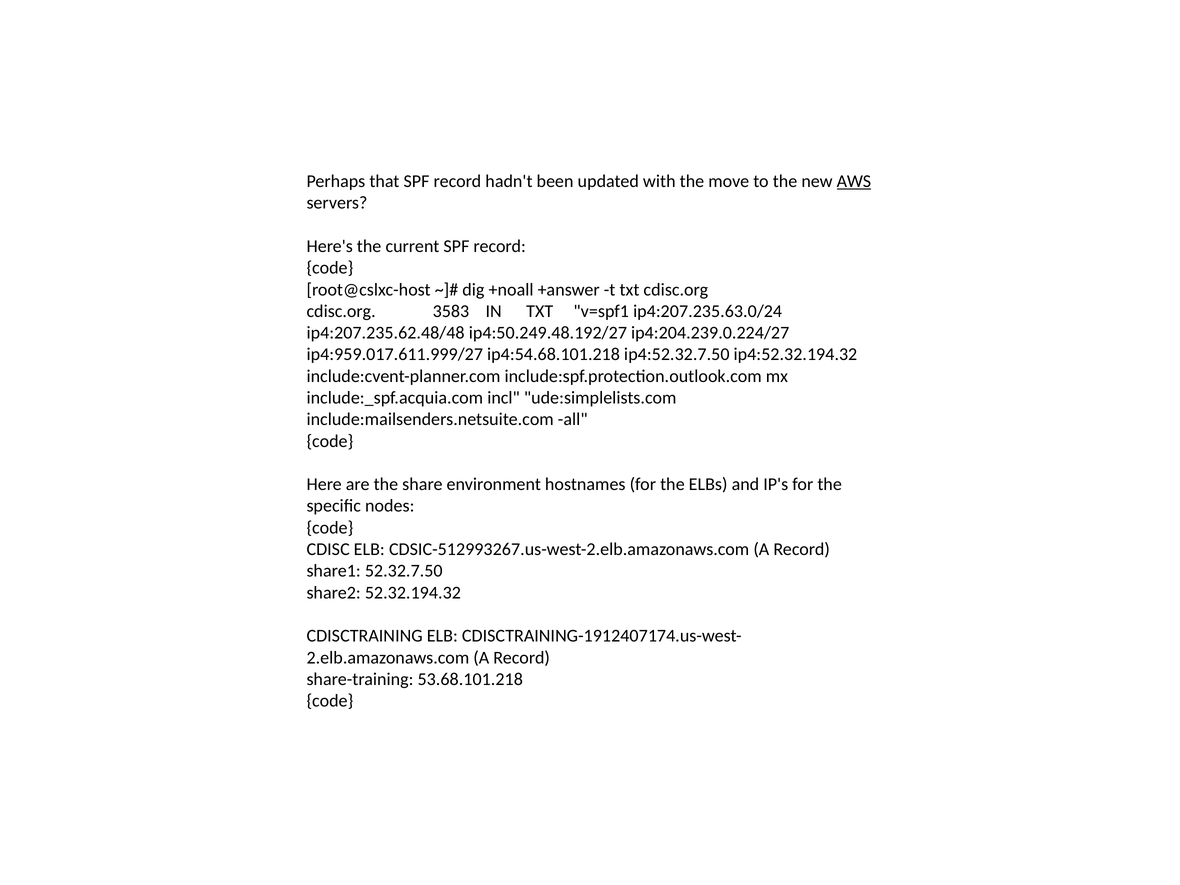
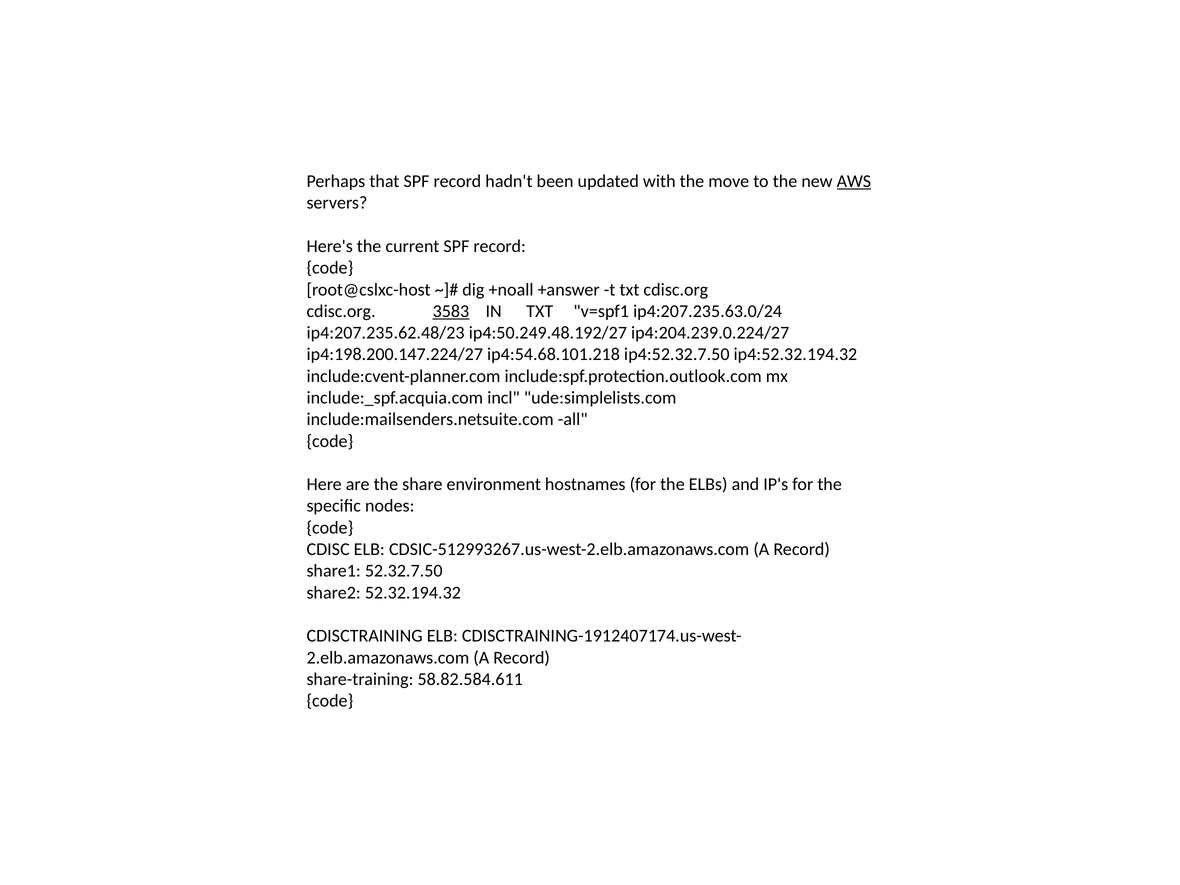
3583 underline: none -> present (451, 311)
ip4:207.235.62.48/48: ip4:207.235.62.48/48 -> ip4:207.235.62.48/23 (386, 333)
ip4:959.017.611.999/27: ip4:959.017.611.999/27 -> ip4:198.200.147.224/27 (395, 355)
53.68.101.218: 53.68.101.218 -> 58.82.584.611 (470, 679)
